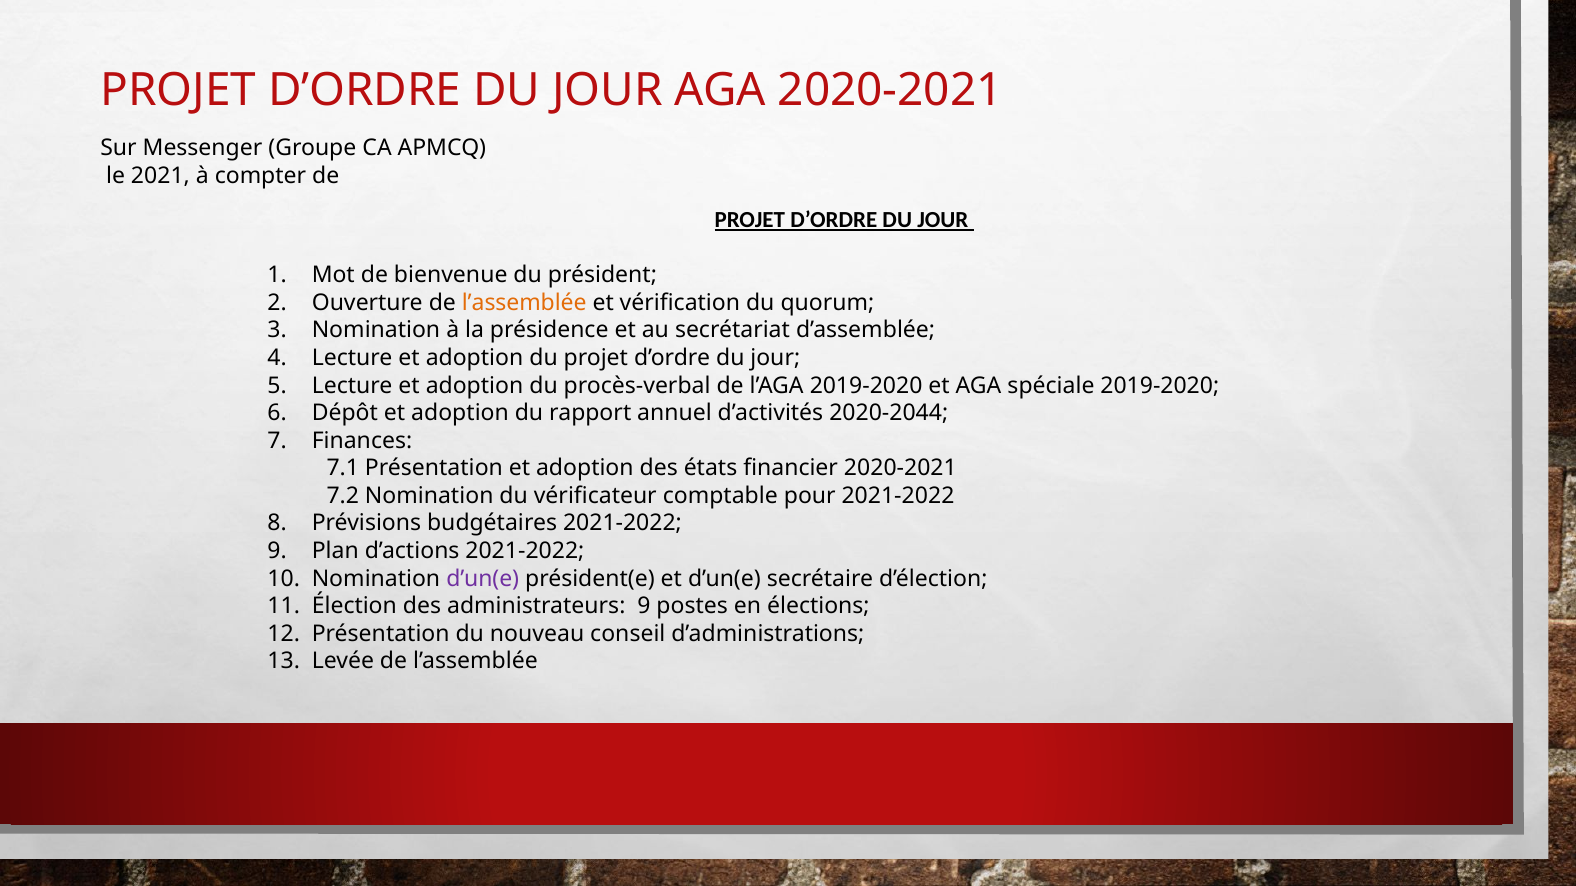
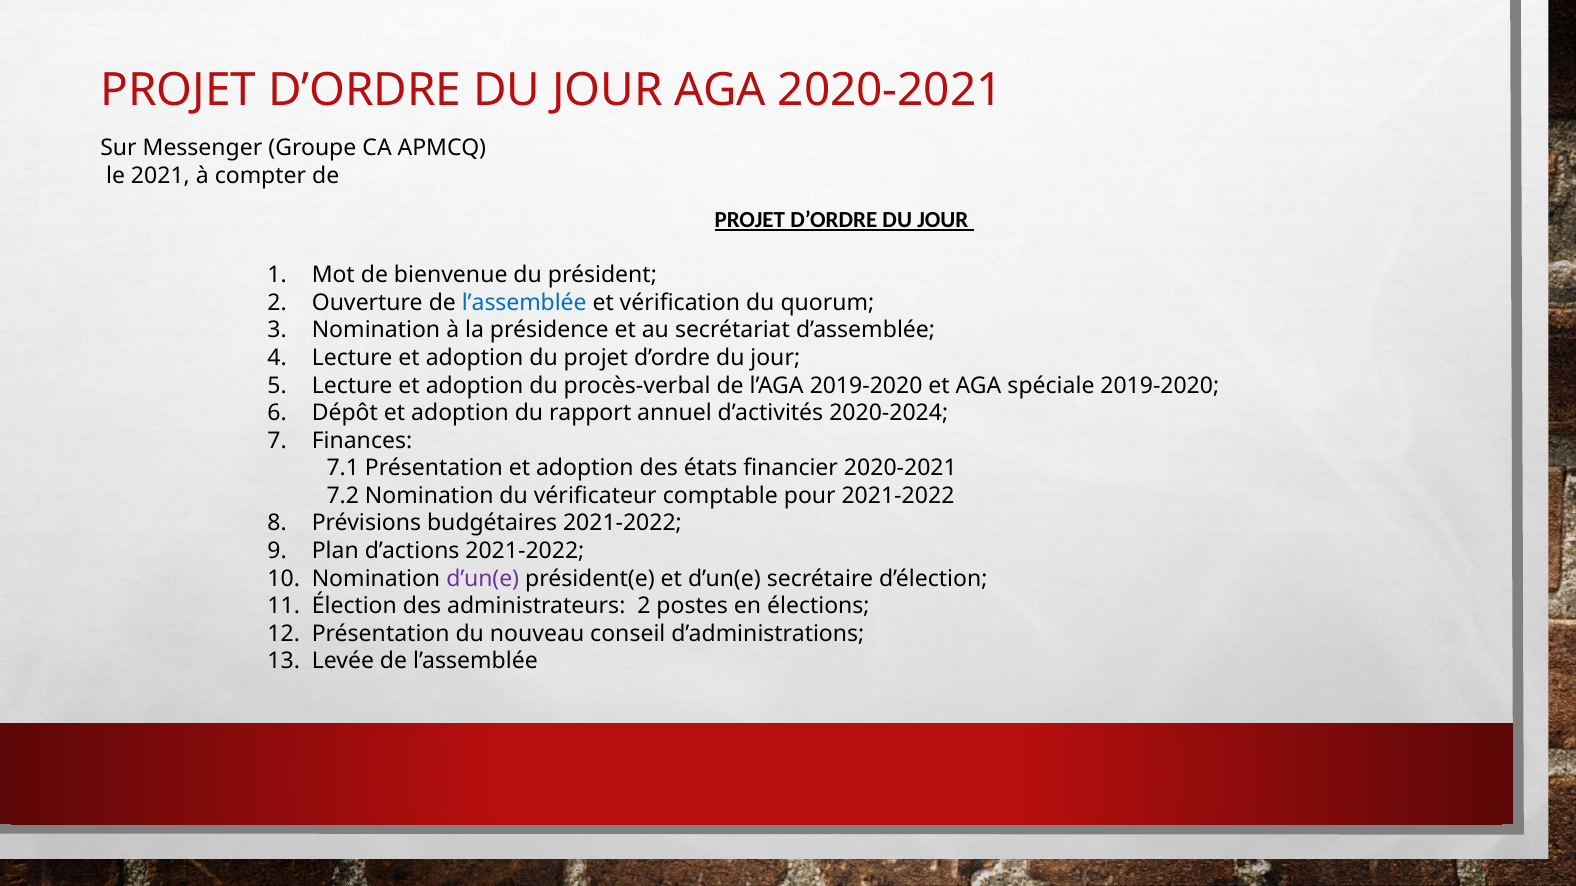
l’assemblée colour: orange -> blue (524, 303)
2020-2044: 2020-2044 -> 2020-2024 (889, 413)
administrateurs 9: 9 -> 2 (644, 606)
